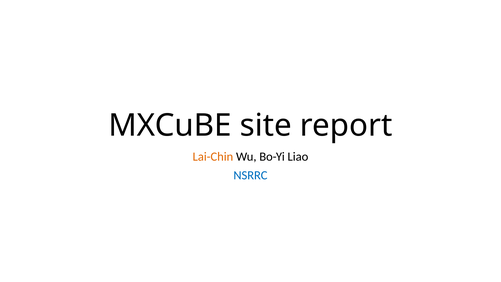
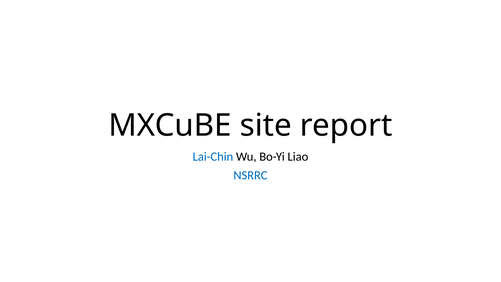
Lai-Chin colour: orange -> blue (213, 157)
